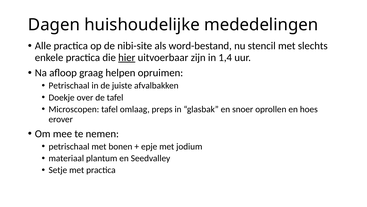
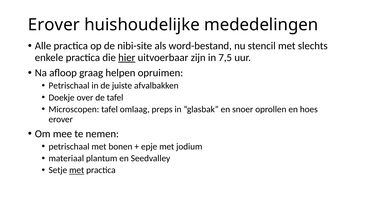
Dagen: Dagen -> Erover (54, 25)
1,4: 1,4 -> 7,5 (225, 57)
met underline: none -> present (77, 170)
